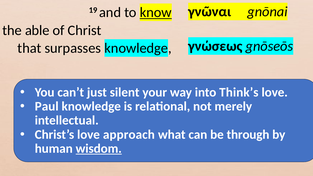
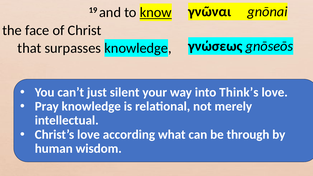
able: able -> face (37, 30)
Paul: Paul -> Pray (47, 106)
approach: approach -> according (129, 135)
wisdom underline: present -> none (99, 149)
